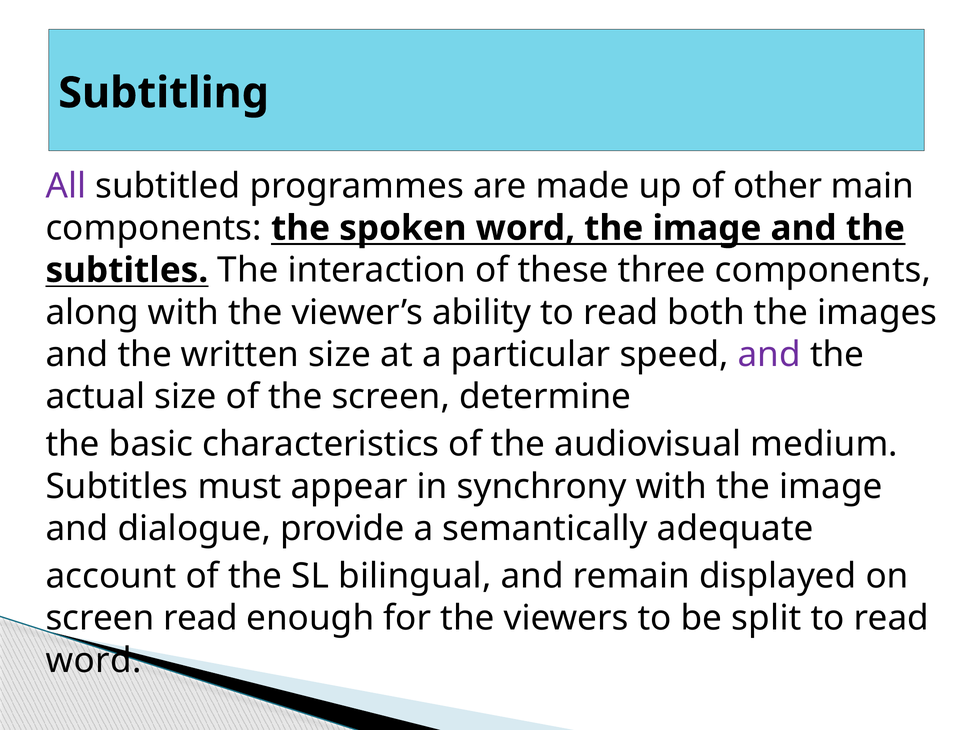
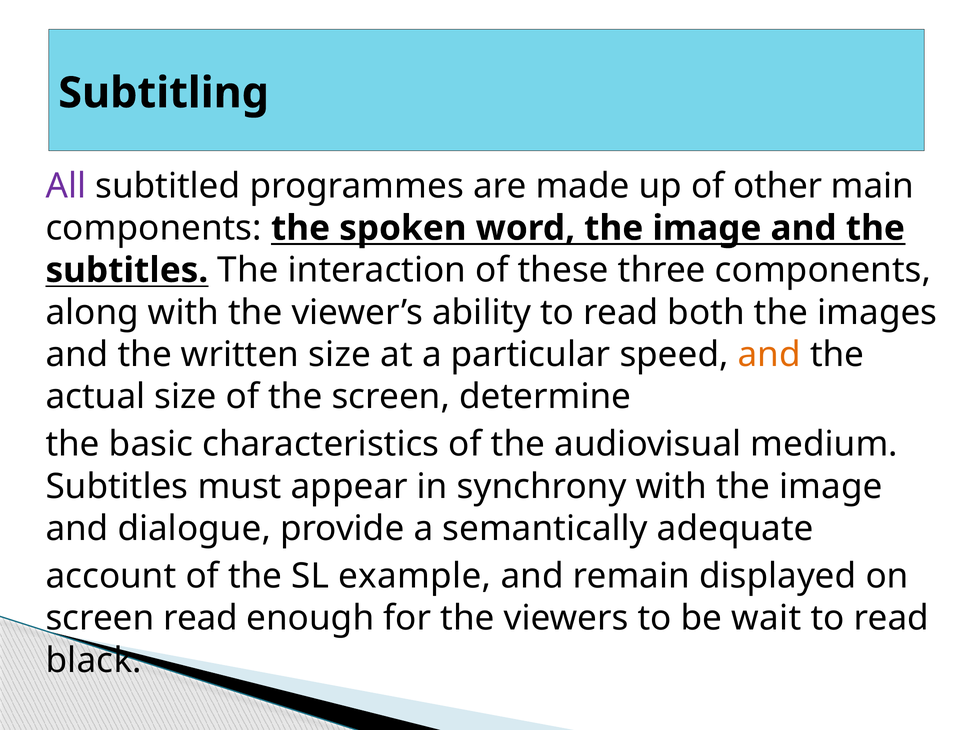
and colour: purple -> orange (769, 355)
bilingual: bilingual -> example (415, 576)
split: split -> wait (766, 618)
word: word -> black (94, 660)
